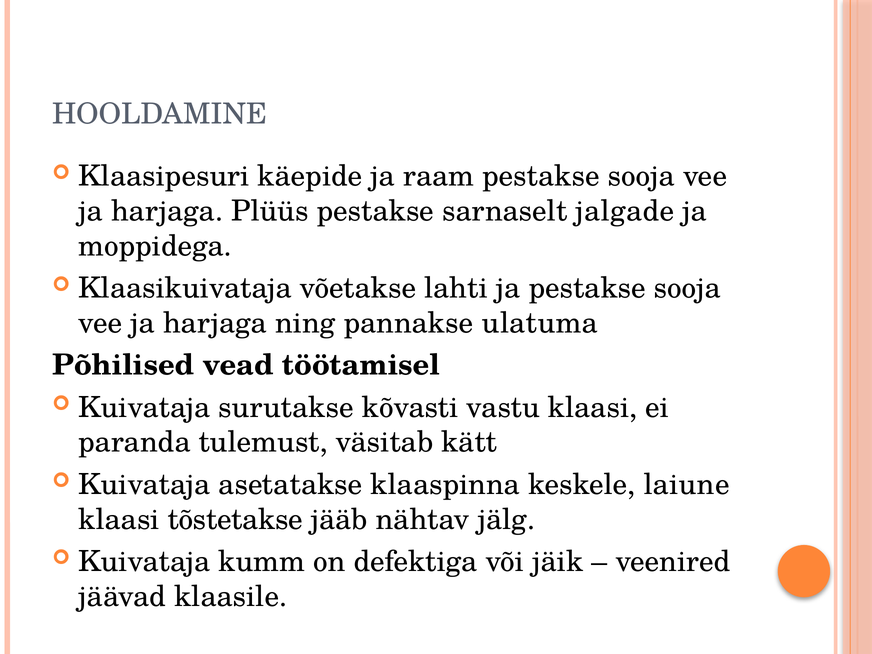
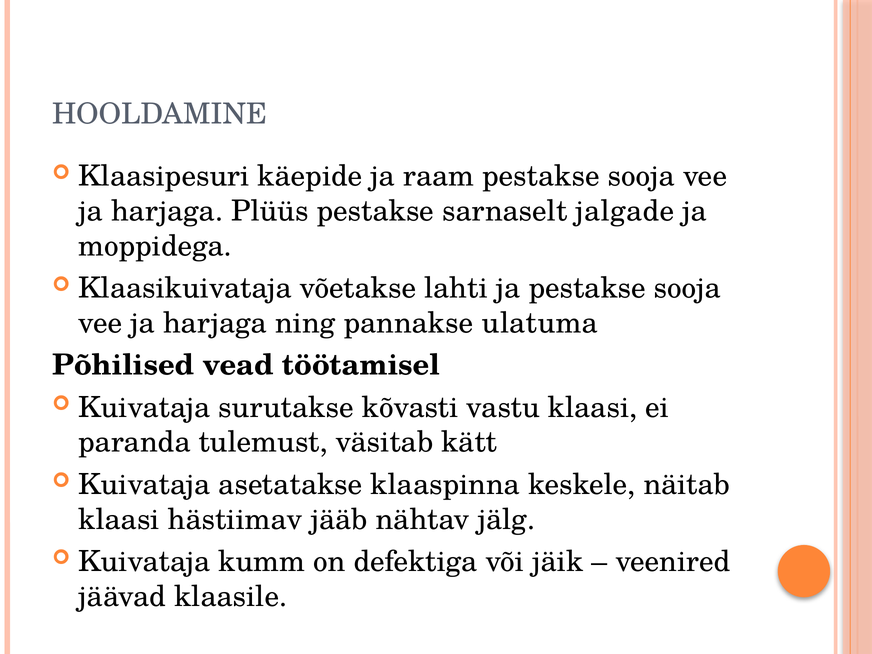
laiune: laiune -> näitab (687, 485)
tõstetakse: tõstetakse -> hästiimav (235, 519)
